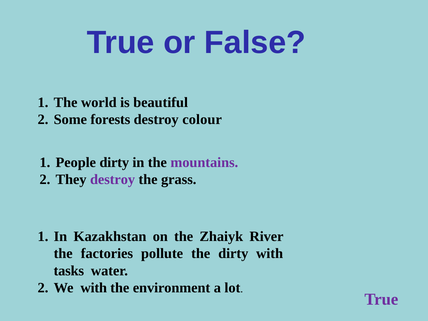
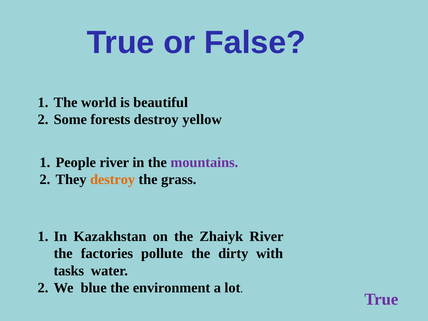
colour: colour -> yellow (202, 119)
People dirty: dirty -> river (114, 162)
destroy colour: purple -> orange (113, 179)
We with: with -> blue (94, 288)
